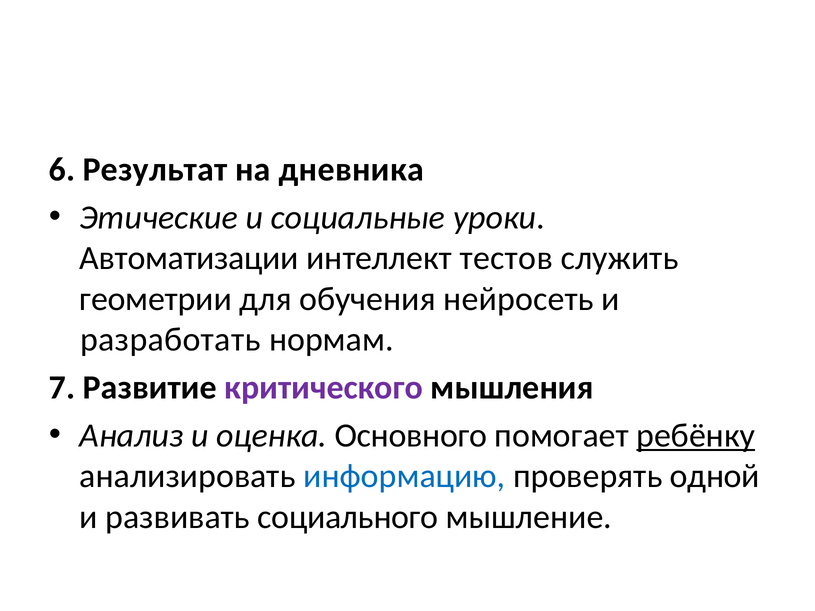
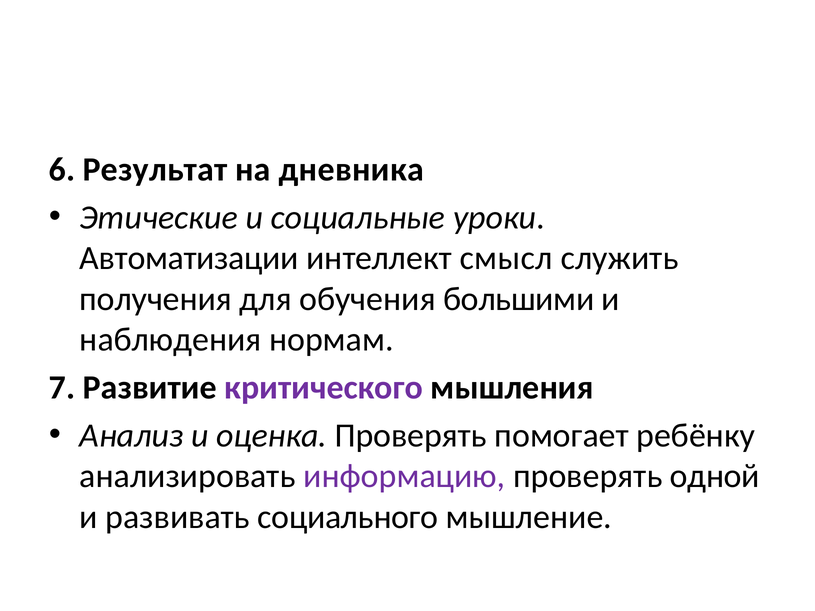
тестов: тестов -> смысл (506, 258)
геометрии: геометрии -> получения (156, 299)
нейросеть: нейросеть -> большими (519, 299)
разработать: разработать -> наблюдения (170, 340)
Основного: Основного -> Проверять (411, 436)
ребёнку underline: present -> none (696, 436)
информацию colour: blue -> purple (404, 476)
